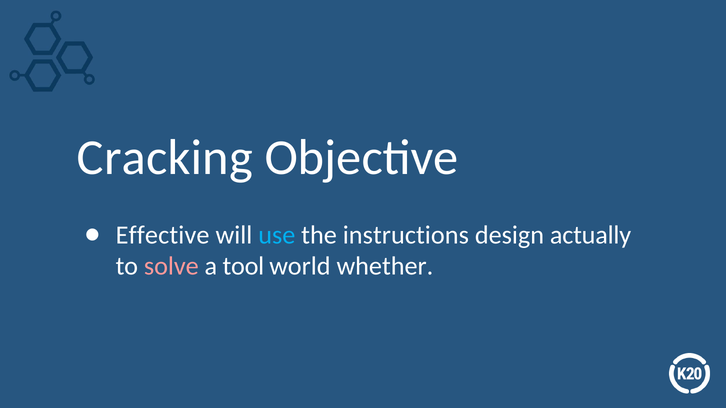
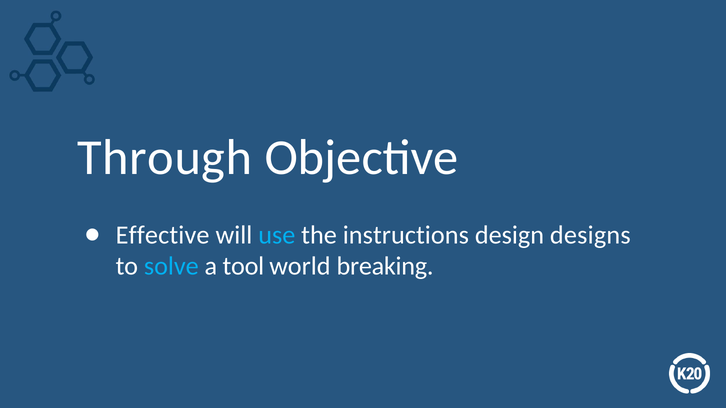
Cracking: Cracking -> Through (165, 158)
actually: actually -> designs (590, 235)
solve colour: pink -> light blue (171, 267)
whether: whether -> breaking (385, 267)
